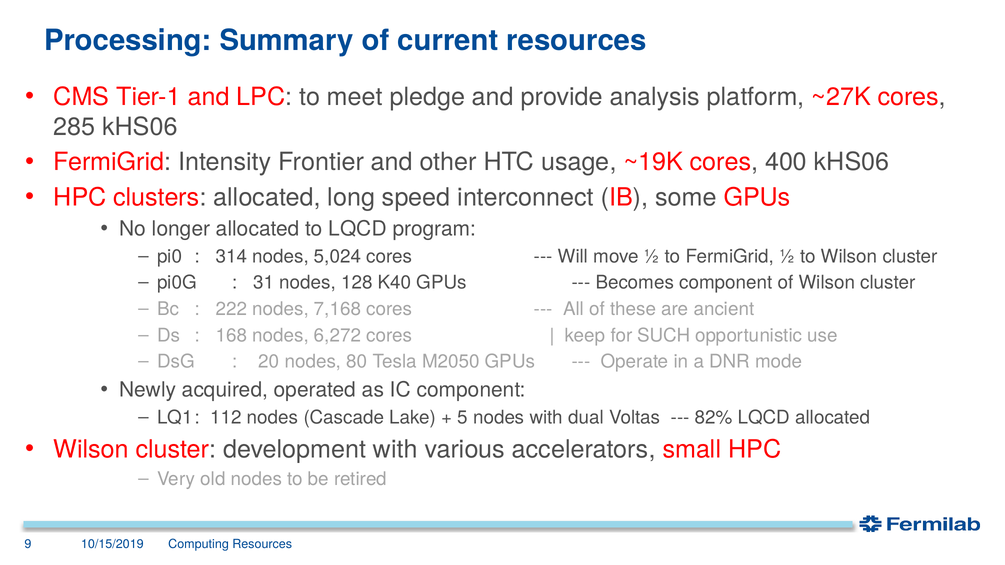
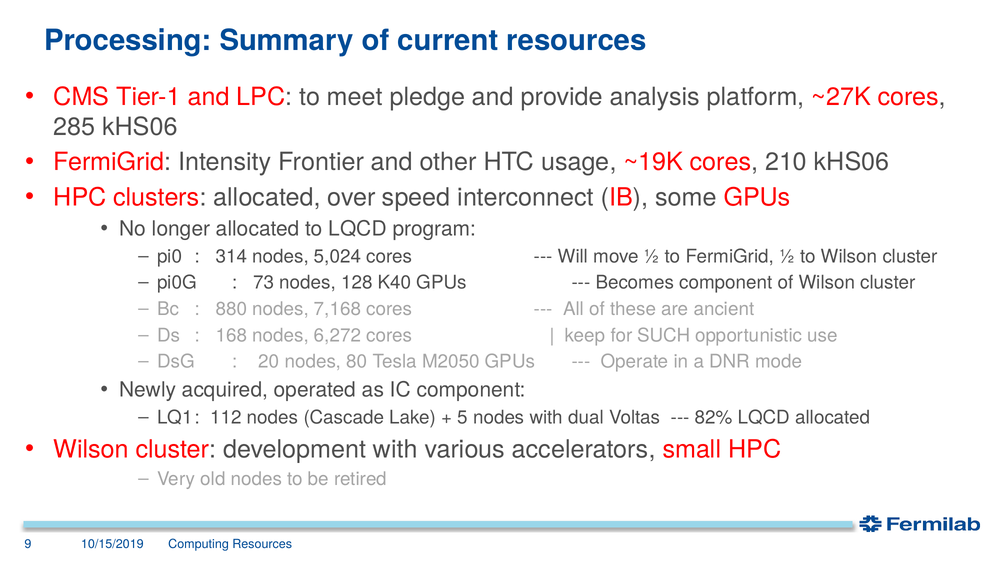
400: 400 -> 210 (786, 162)
long: long -> over (351, 197)
31: 31 -> 73 (264, 283)
222: 222 -> 880 (231, 309)
